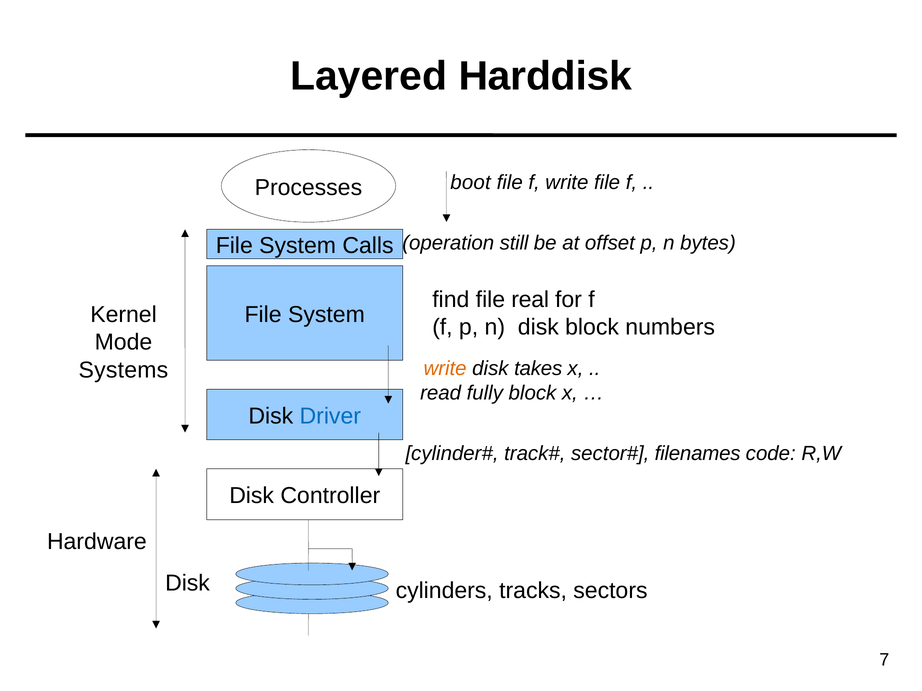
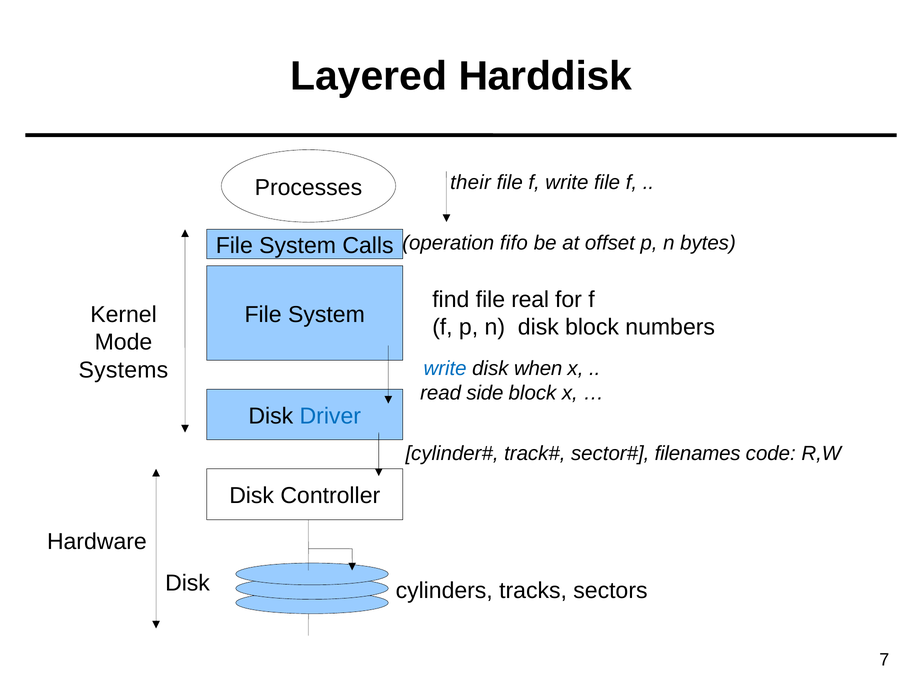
boot: boot -> their (471, 183)
still: still -> fifo (514, 243)
write colour: orange -> blue (445, 369)
takes: takes -> when (538, 369)
fully: fully -> side (485, 393)
